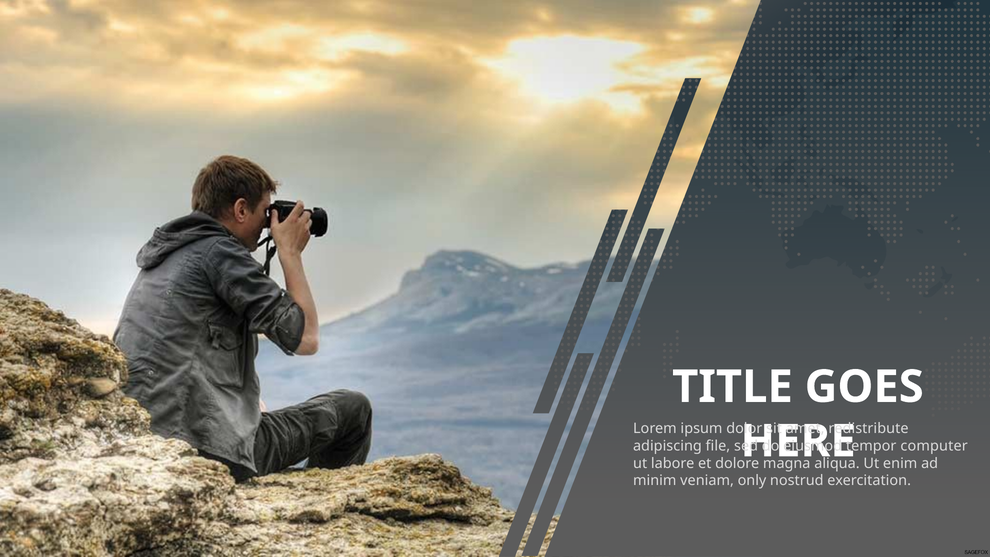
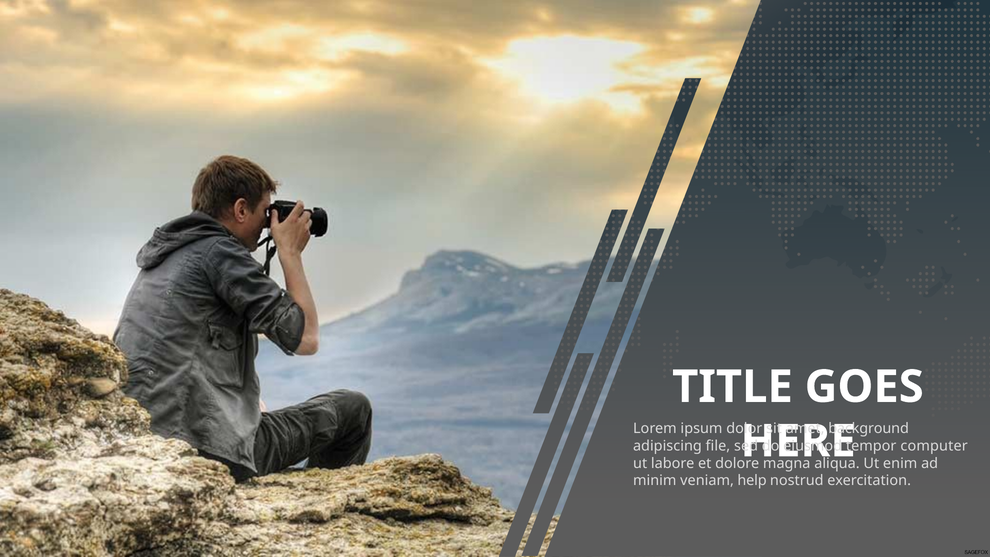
redistribute: redistribute -> background (869, 429)
only: only -> help (752, 481)
